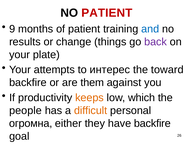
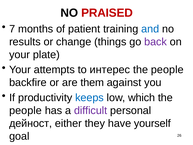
NO PATIENT: PATIENT -> PRAISED (107, 13)
9: 9 -> 7 (12, 29)
toward: toward -> people (167, 70)
keeps colour: orange -> blue (89, 97)
difficult colour: orange -> purple (91, 110)
огромна: огромна -> дейност (31, 123)
have backfire: backfire -> yourself (152, 123)
